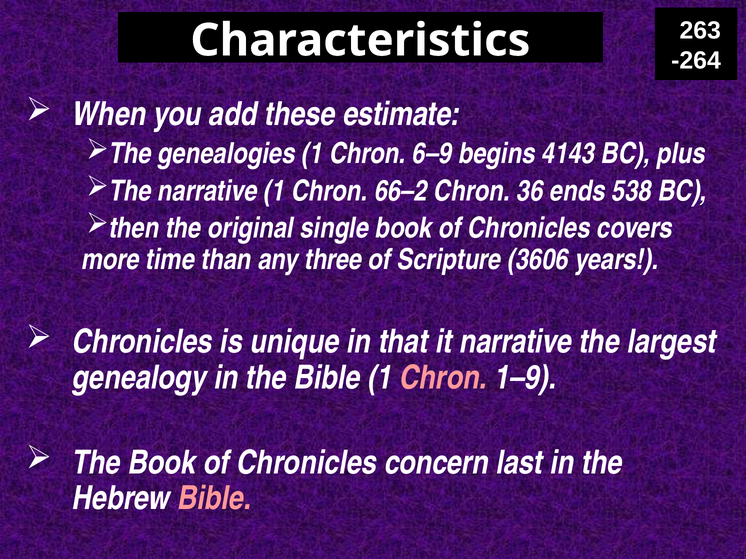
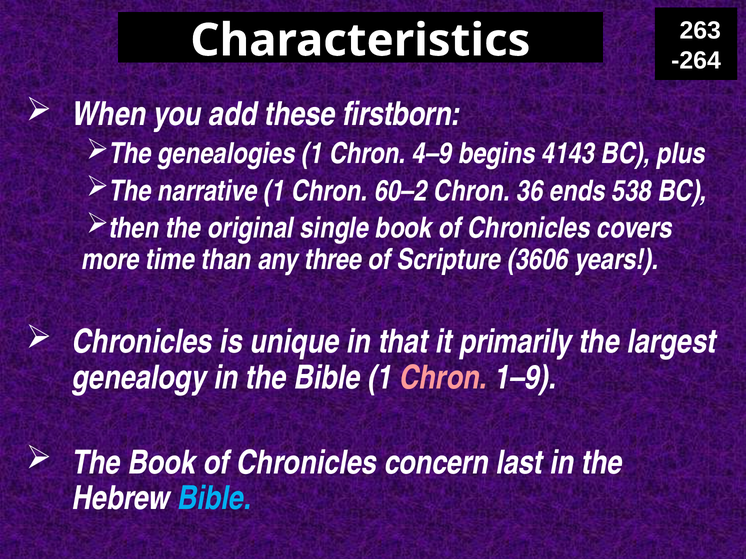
estimate: estimate -> firstborn (402, 115)
6–9: 6–9 -> 4–9 (432, 154)
66–2: 66–2 -> 60–2 (401, 191)
it narrative: narrative -> primarily (516, 342)
Bible colour: pink -> light blue (215, 499)
